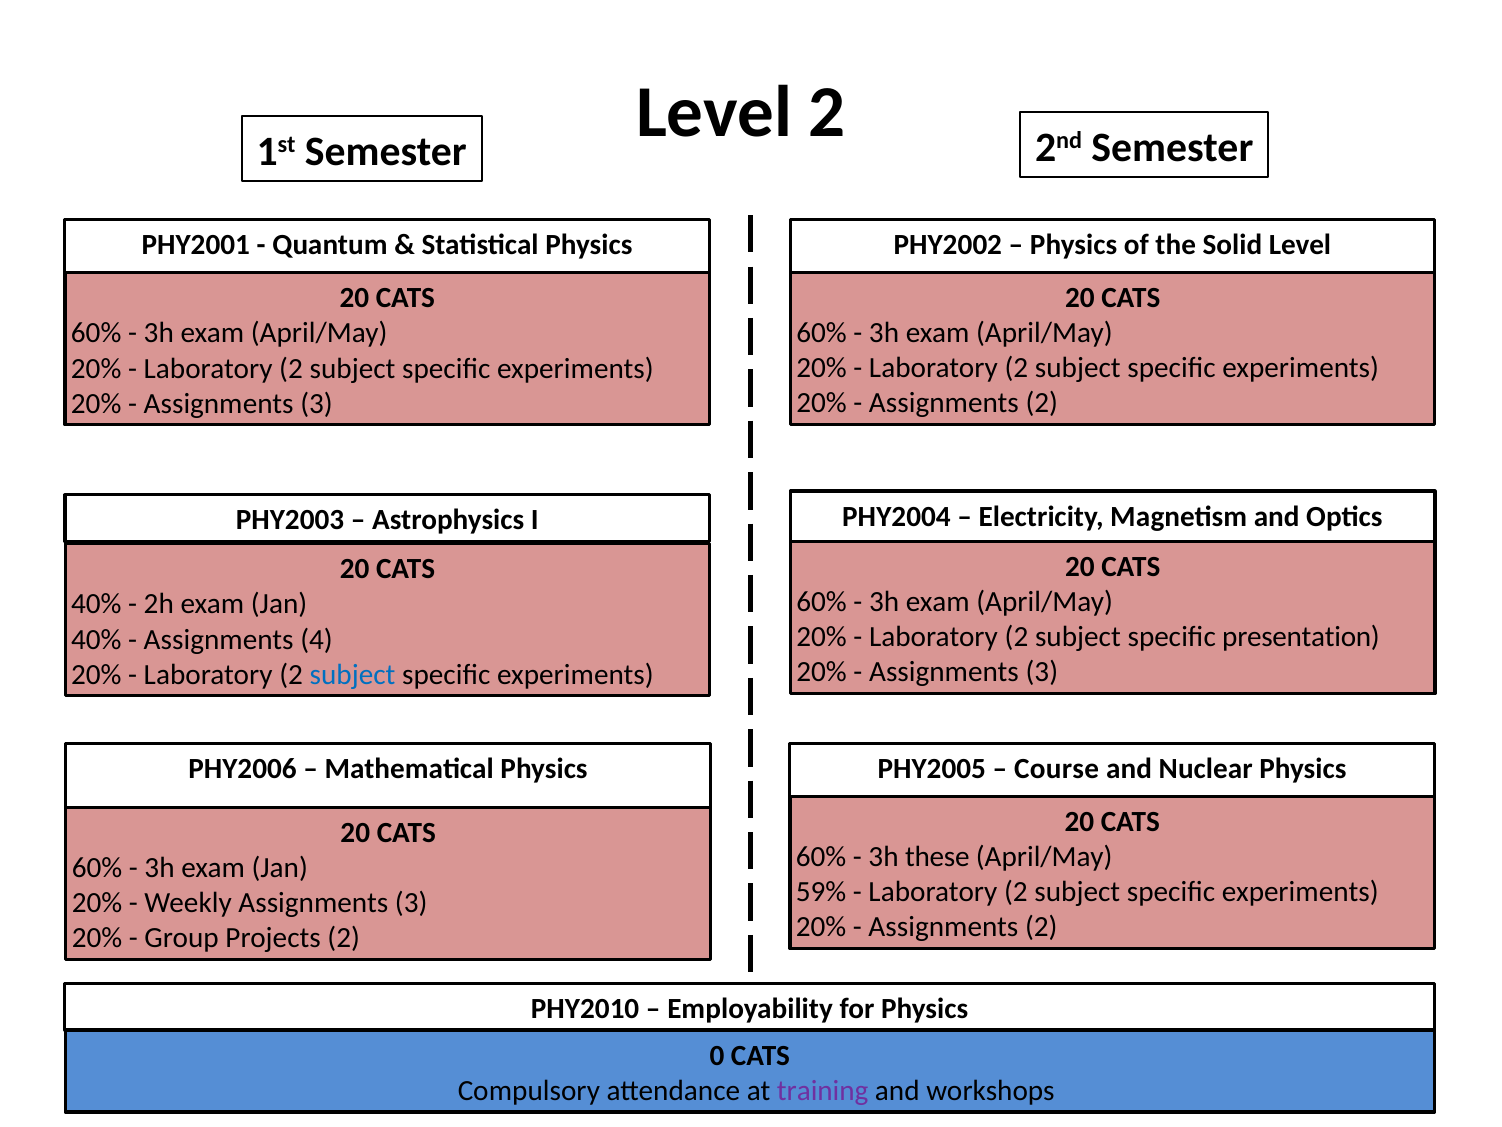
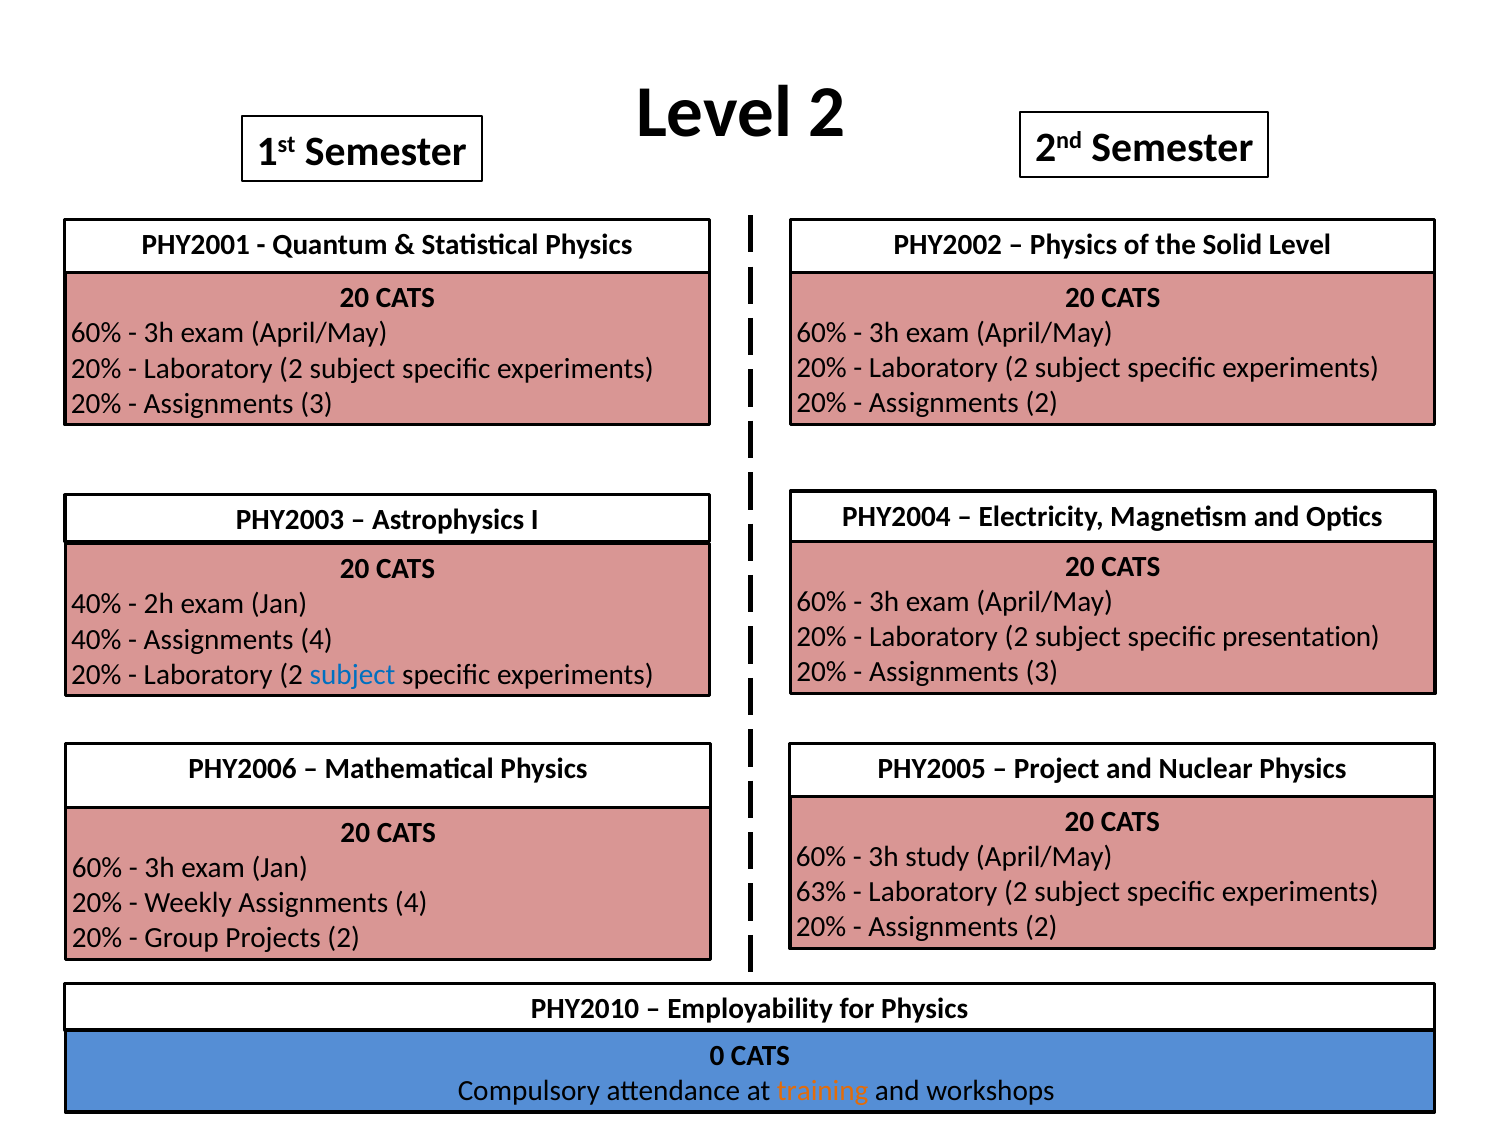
Course: Course -> Project (1057, 768)
these: these -> study (937, 857)
59%: 59% -> 63% (821, 892)
Weekly Assignments 3: 3 -> 4 (411, 903)
training colour: purple -> orange (823, 1090)
